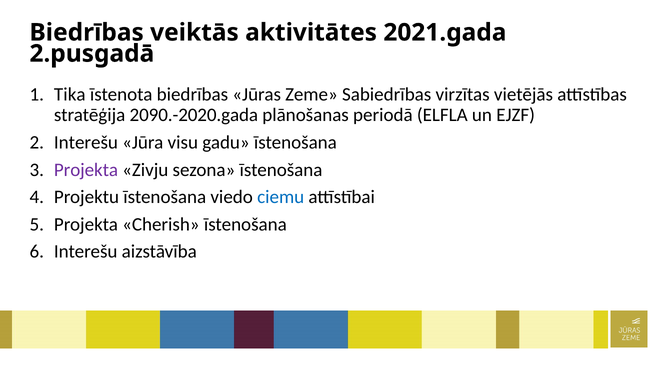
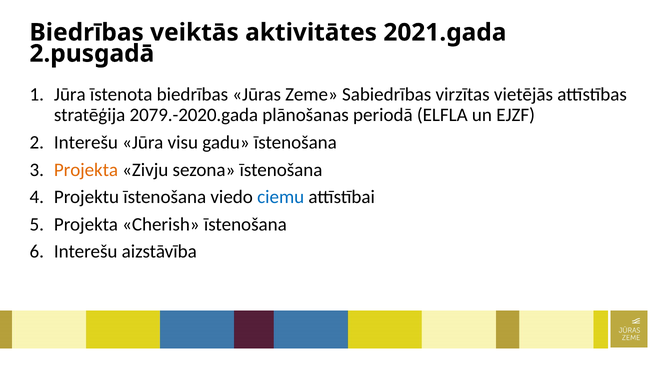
Tika: Tika -> Jūra (70, 95)
2090.-2020.gada: 2090.-2020.gada -> 2079.-2020.gada (194, 115)
Projekta colour: purple -> orange (86, 170)
